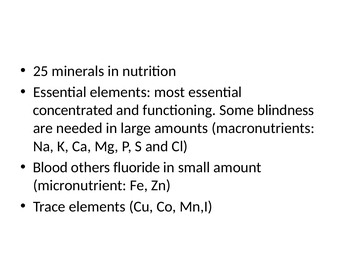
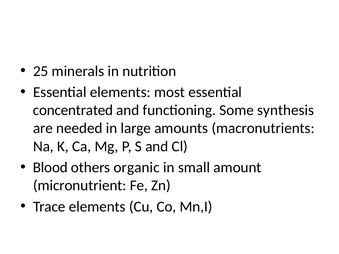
blindness: blindness -> synthesis (286, 110)
fluoride: fluoride -> organic (137, 168)
